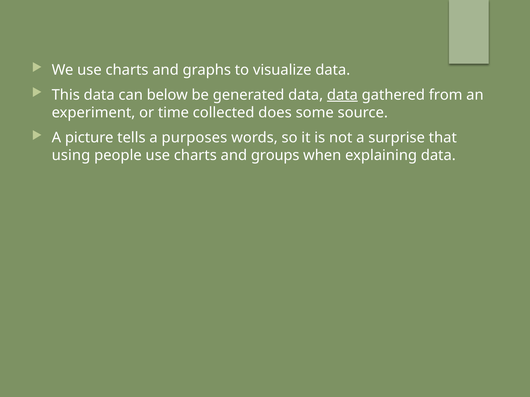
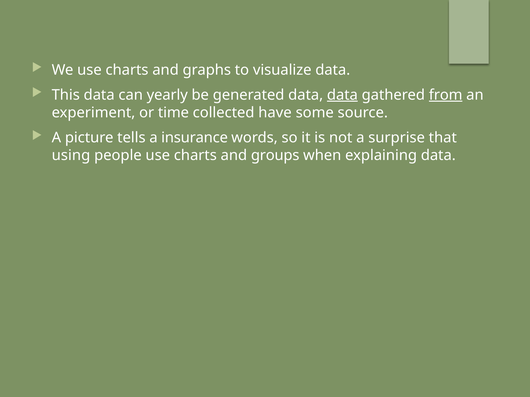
below: below -> yearly (167, 95)
from underline: none -> present (446, 95)
does: does -> have (275, 113)
purposes: purposes -> insurance (195, 138)
